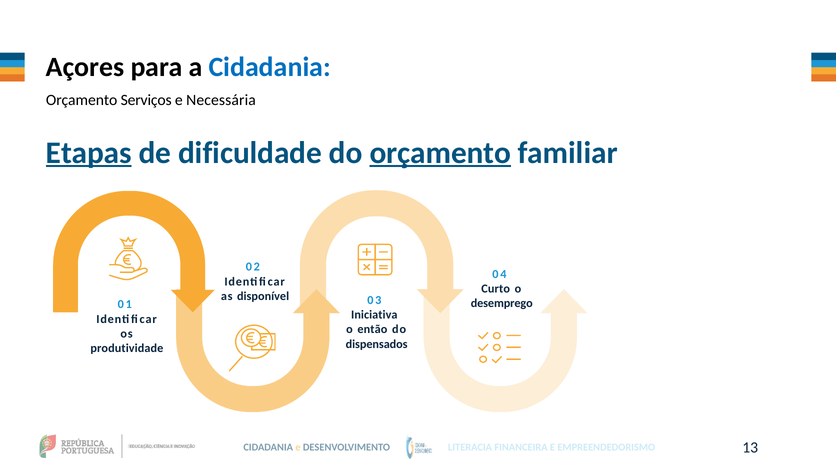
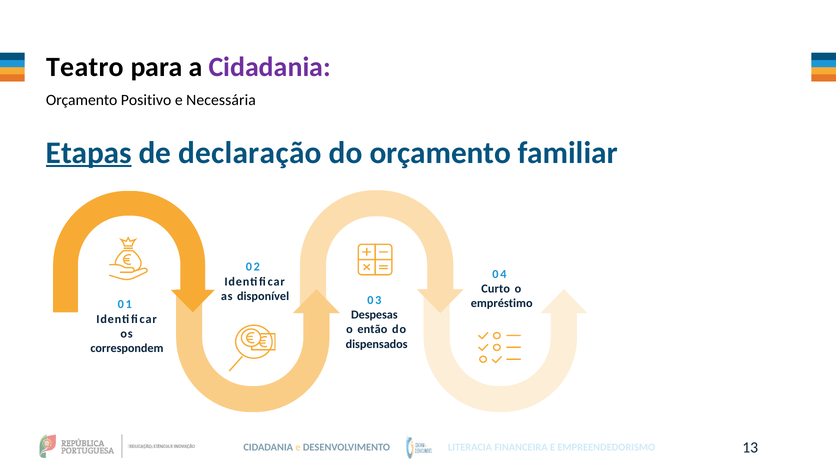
Açores: Açores -> Teatro (85, 67)
Cidadania colour: blue -> purple (270, 67)
Serviços: Serviços -> Positivo (146, 100)
dificuldade: dificuldade -> declaração (250, 153)
orçamento underline: present -> none (440, 153)
desemprego: desemprego -> empréstimo (502, 304)
Iniciativa: Iniciativa -> Despesas (374, 315)
produtividade: produtividade -> correspondem (127, 348)
